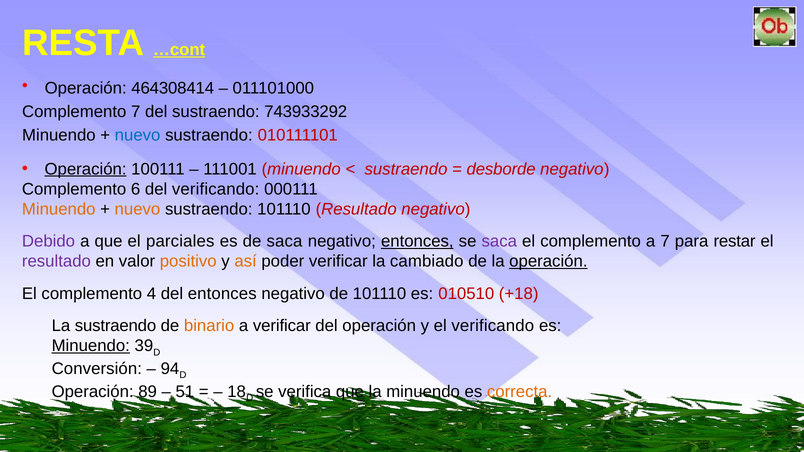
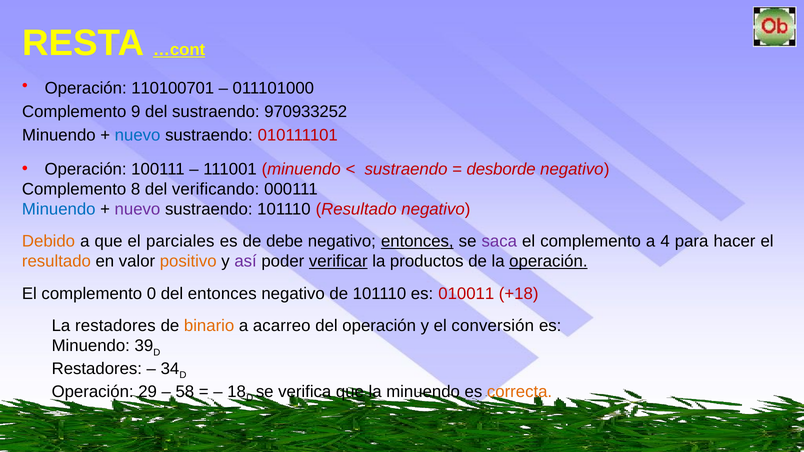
464308414: 464308414 -> 110100701 (173, 88)
Complemento 7: 7 -> 9 (136, 112)
743933292: 743933292 -> 970933252 (306, 112)
Operación underline: present -> none (86, 169)
6: 6 -> 8 (136, 189)
Minuendo colour: orange -> blue (59, 209)
nuevo colour: orange -> purple (137, 209)
Debido colour: purple -> orange (49, 241)
de saca: saca -> debe (285, 241)
a 7: 7 -> 4 (665, 241)
restar: restar -> hacer (734, 241)
resultado colour: purple -> orange (56, 262)
así colour: orange -> purple (246, 262)
verificar underline: none -> present (338, 262)
cambiado: cambiado -> productos (427, 262)
4: 4 -> 0 (151, 294)
010510: 010510 -> 010011 (466, 294)
La sustraendo: sustraendo -> restadores (115, 326)
a verificar: verificar -> acarreo (282, 326)
el verificando: verificando -> conversión (493, 326)
Minuendo underline: present -> none (91, 346)
Conversión: Conversión -> Restadores (97, 369)
94: 94 -> 34 (170, 369)
89: 89 -> 29 (148, 392)
51: 51 -> 58 (185, 392)
